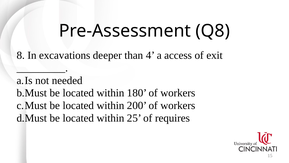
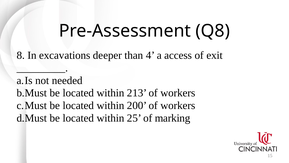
180: 180 -> 213 (137, 93)
requires: requires -> marking (173, 118)
